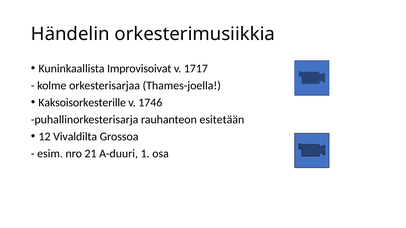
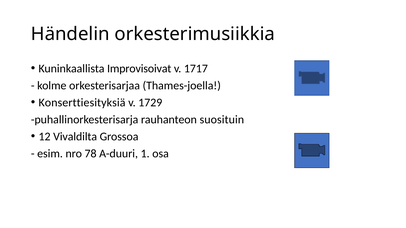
Kaksoisorkesterille: Kaksoisorkesterille -> Konserttiesityksiä (82, 103)
1746: 1746 -> 1729 (150, 103)
esitetään: esitetään -> suosituin (222, 120)
21: 21 -> 78 (91, 154)
